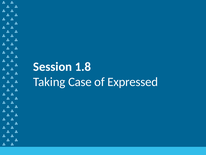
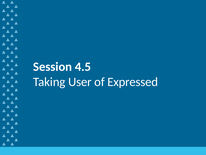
1.8: 1.8 -> 4.5 (83, 66)
Case: Case -> User (80, 82)
